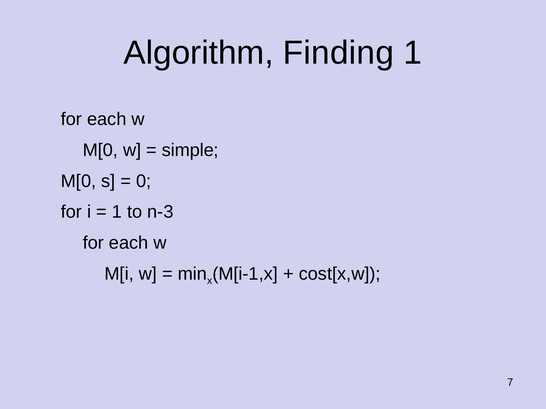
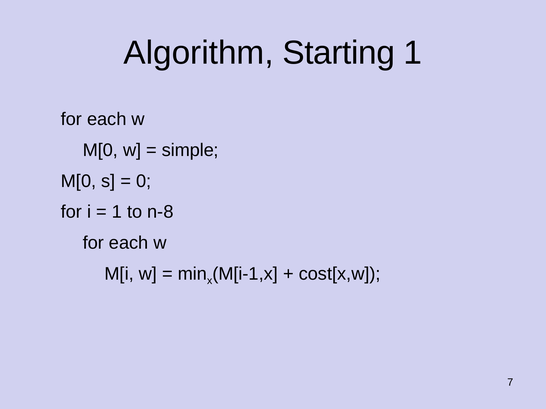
Finding: Finding -> Starting (339, 53)
n-3: n-3 -> n-8 (160, 212)
